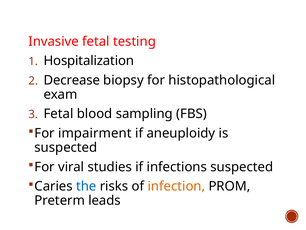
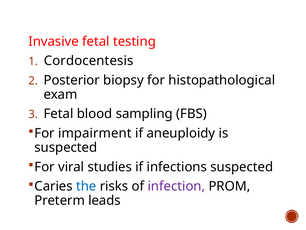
Hospitalization: Hospitalization -> Cordocentesis (89, 61)
Decrease: Decrease -> Posterior (72, 80)
infection colour: orange -> purple (176, 186)
